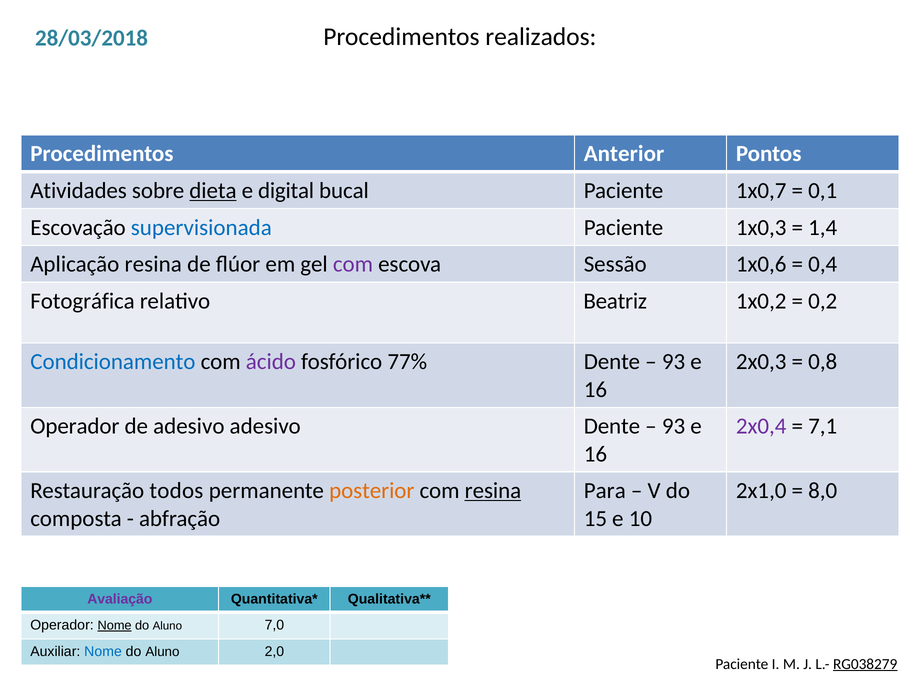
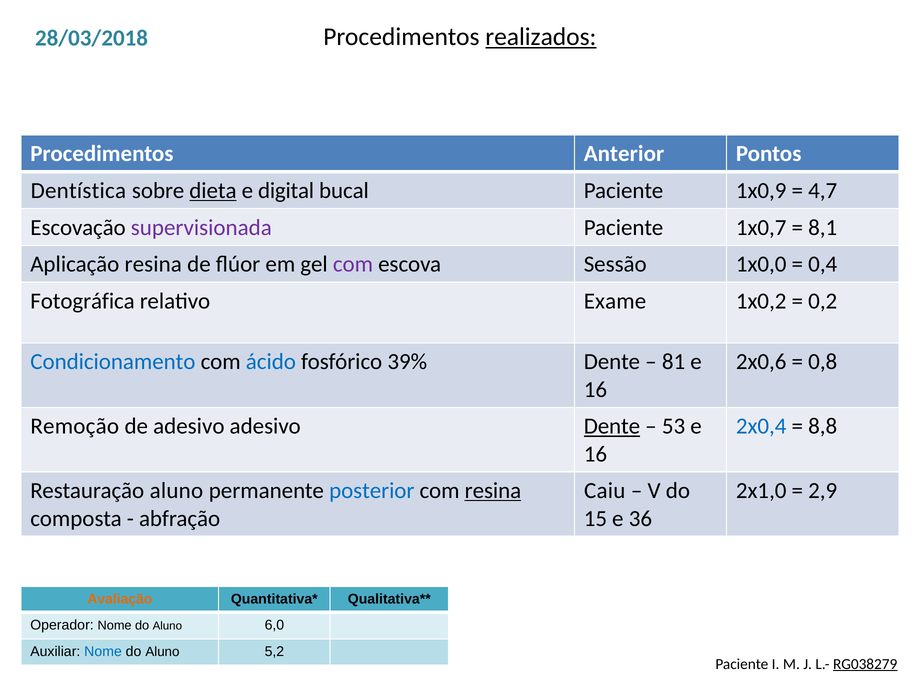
realizados underline: none -> present (541, 37)
Atividades: Atividades -> Dentística (78, 191)
1x0,7: 1x0,7 -> 1x0,9 (761, 191)
0,1: 0,1 -> 4,7 (823, 191)
supervisionada colour: blue -> purple (201, 227)
1x0,3: 1x0,3 -> 1x0,7 (761, 227)
1,4: 1,4 -> 8,1 (823, 227)
1x0,6: 1x0,6 -> 1x0,0 (761, 264)
Beatriz: Beatriz -> Exame (615, 301)
ácido colour: purple -> blue (271, 362)
77%: 77% -> 39% (407, 362)
93: 93 -> 81 (674, 362)
2x0,3: 2x0,3 -> 2x0,6 (761, 362)
Operador: Operador -> Remoção (75, 426)
Dente underline: none -> present (612, 426)
93: 93 -> 53 (674, 426)
2x0,4 colour: purple -> blue (761, 426)
7,1: 7,1 -> 8,8 (823, 426)
Restauração todos: todos -> aluno (176, 491)
posterior colour: orange -> blue (372, 491)
Para: Para -> Caiu (605, 491)
8,0: 8,0 -> 2,9 (823, 491)
10: 10 -> 36 (640, 519)
Avaliação colour: purple -> orange (120, 599)
Nome underline: present -> none (115, 626)
7,0: 7,0 -> 6,0 (274, 625)
2,0: 2,0 -> 5,2 (274, 652)
